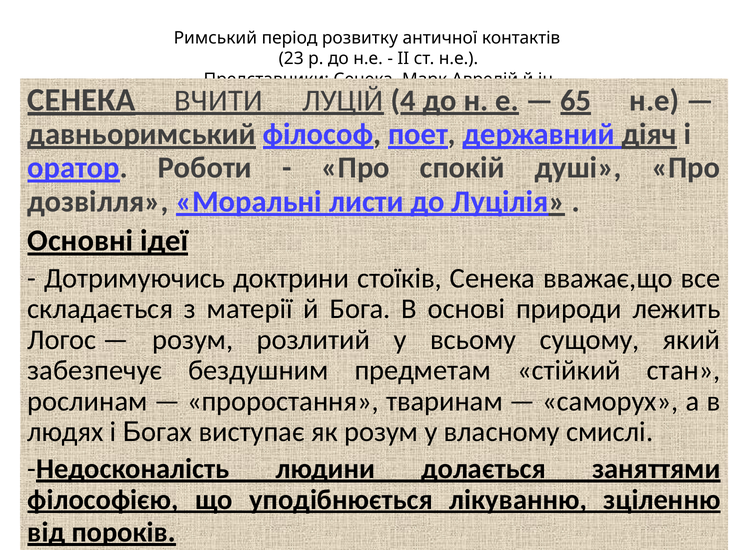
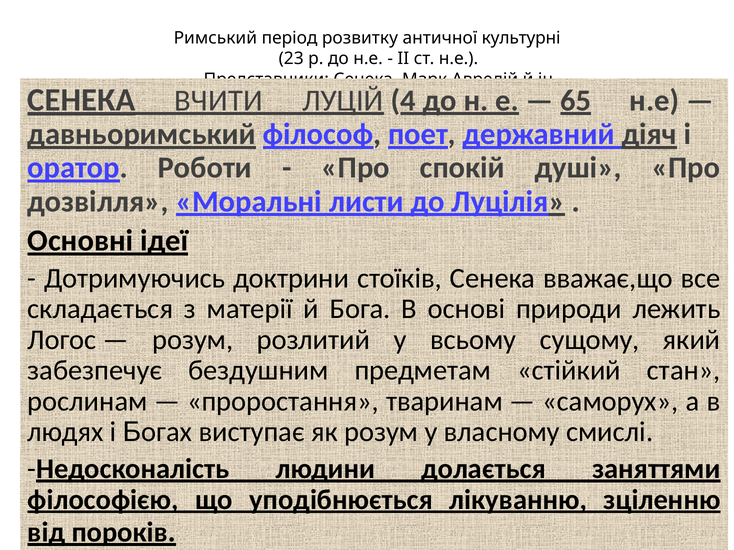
контактів: контактів -> культурні (521, 38)
